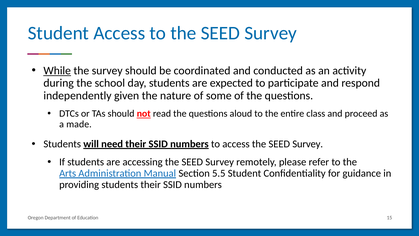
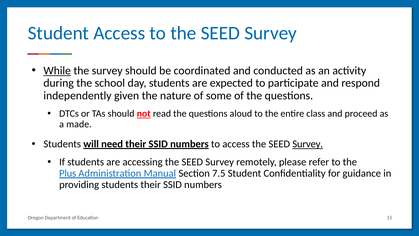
Survey underline: none -> present (308, 144)
Arts: Arts -> Plus (68, 173)
5.5: 5.5 -> 7.5 (219, 173)
